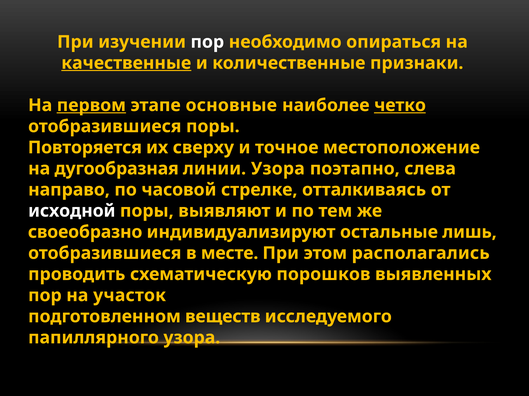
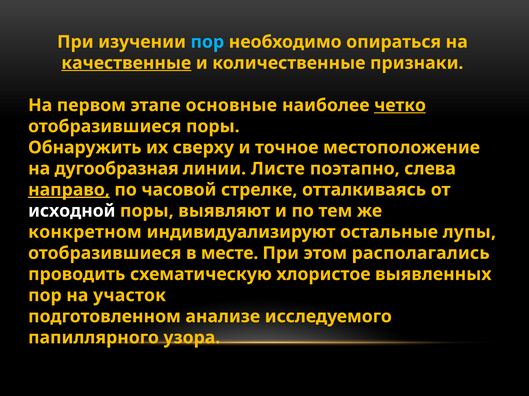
пор colour: white -> light blue (207, 42)
первом underline: present -> none (91, 105)
Повторяется: Повторяется -> Обнаружить (85, 148)
линии Узора: Узора -> Листе (278, 169)
направо underline: none -> present (69, 190)
своеобразно: своеобразно -> конкретном (85, 232)
лишь: лишь -> лупы (469, 232)
порошков: порошков -> хлористое (323, 275)
веществ: веществ -> анализе (223, 317)
